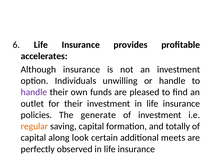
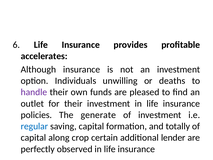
or handle: handle -> deaths (172, 81)
regular colour: orange -> blue (34, 126)
look: look -> crop (80, 137)
meets: meets -> lender (173, 137)
